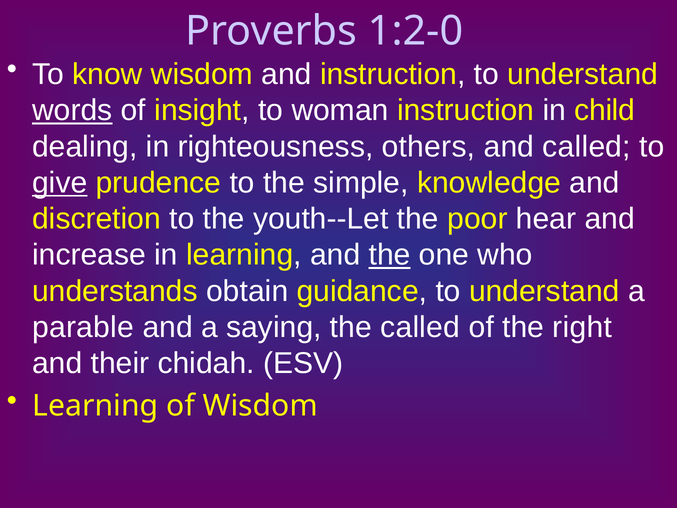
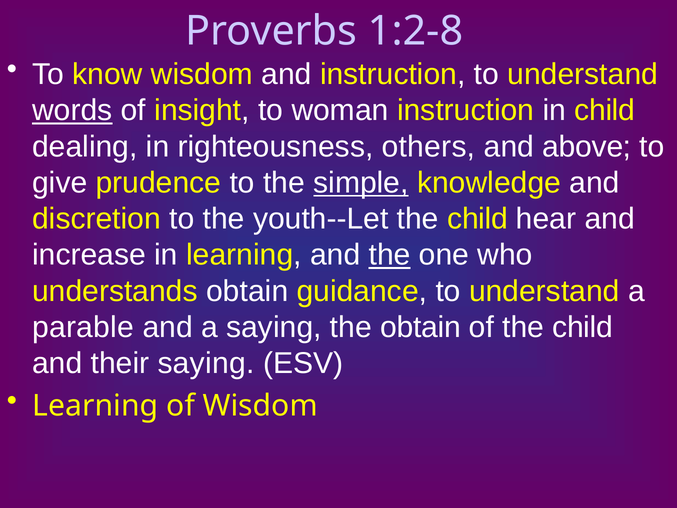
1:2-0: 1:2-0 -> 1:2-8 (416, 31)
and called: called -> above (587, 147)
give underline: present -> none (60, 183)
simple underline: none -> present (361, 183)
youth--Let the poor: poor -> child (478, 219)
the called: called -> obtain (420, 327)
of the right: right -> child (583, 327)
their chidah: chidah -> saying (206, 363)
